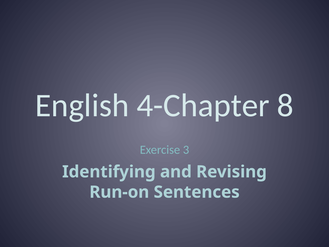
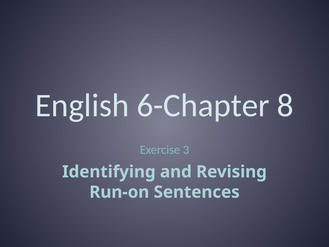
4-Chapter: 4-Chapter -> 6-Chapter (203, 105)
